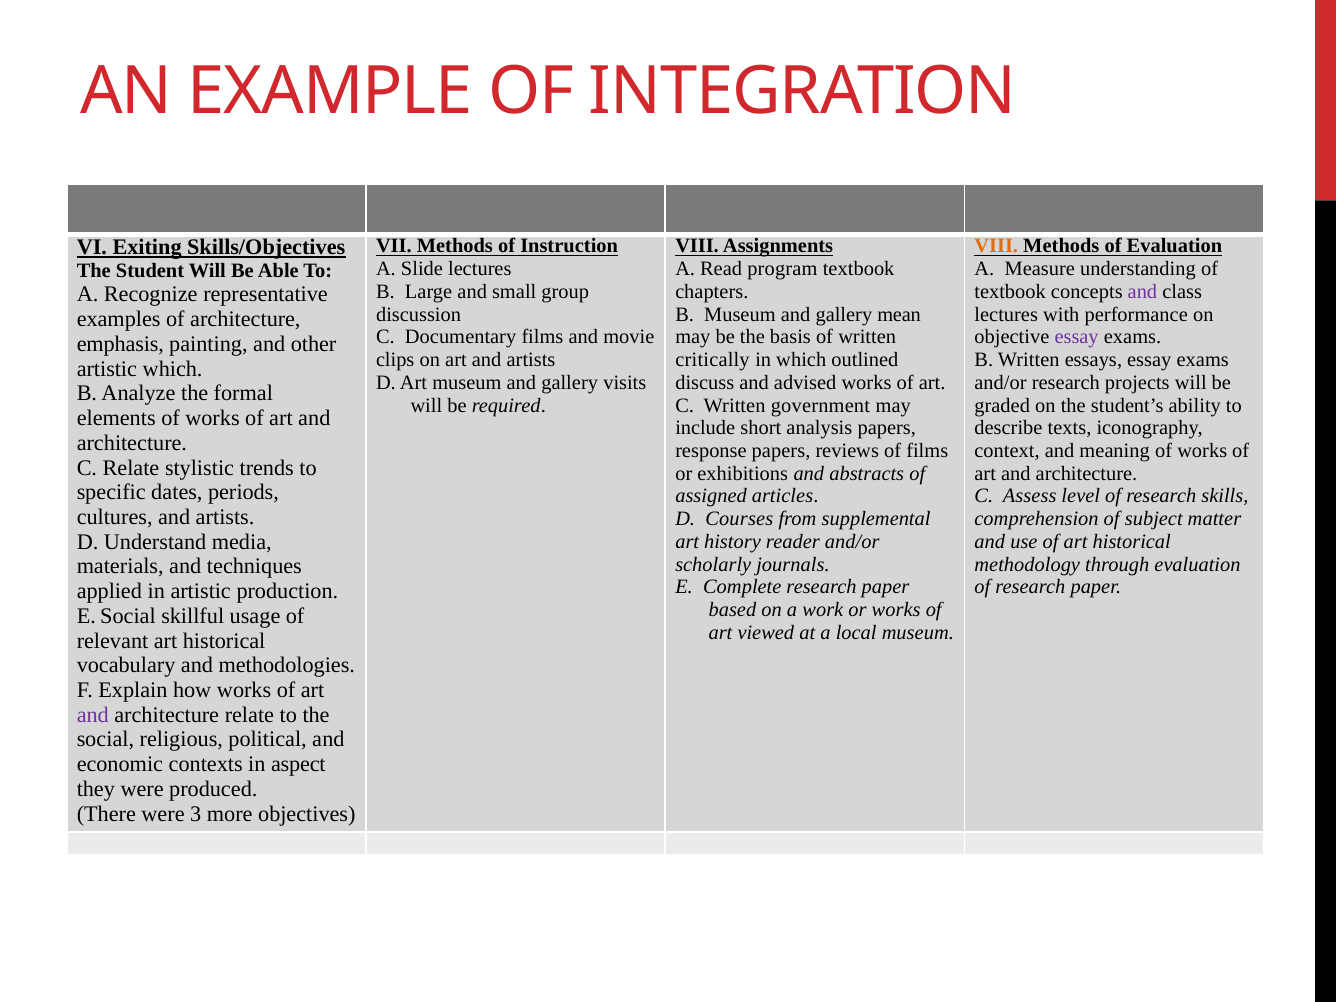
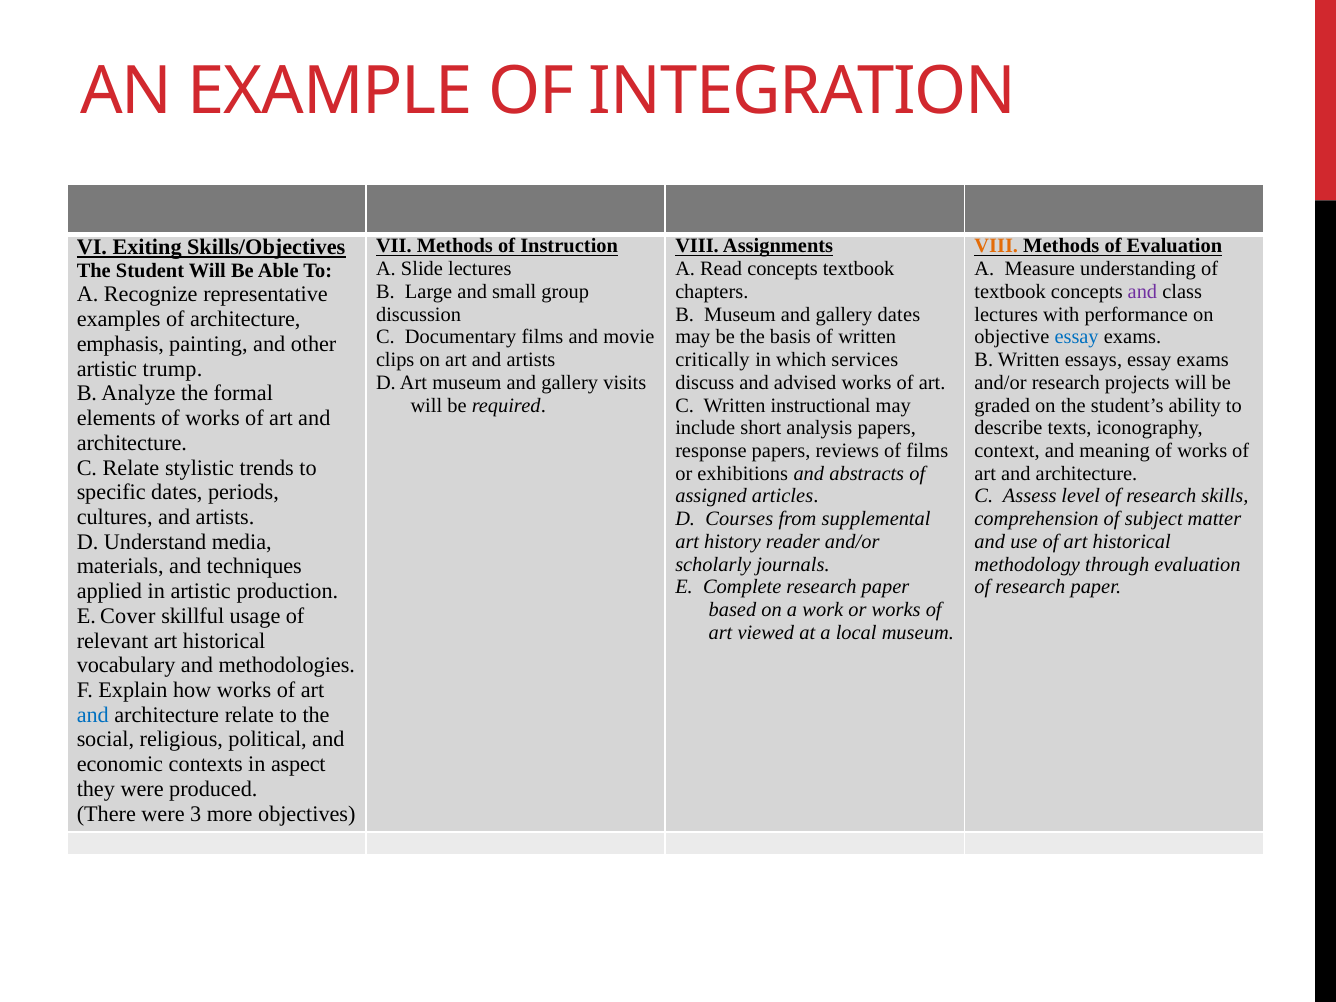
Read program: program -> concepts (783, 269)
gallery mean: mean -> dates (899, 314)
essay colour: purple -> blue (1077, 337)
outlined: outlined -> services (865, 360)
artistic which: which -> trump (173, 369)
government: government -> instructional (821, 405)
E Social: Social -> Cover (128, 616)
and colour: purple -> blue (93, 715)
